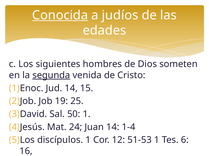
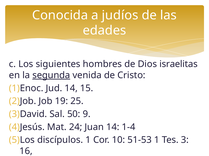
Conocida underline: present -> none (60, 15)
someten: someten -> israelitas (179, 64)
50 1: 1 -> 9 (87, 115)
12: 12 -> 10 (118, 141)
6: 6 -> 3 (185, 141)
